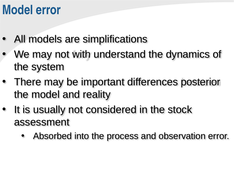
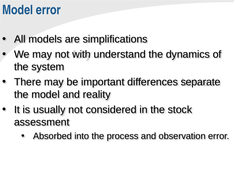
posterior: posterior -> separate (201, 82)
